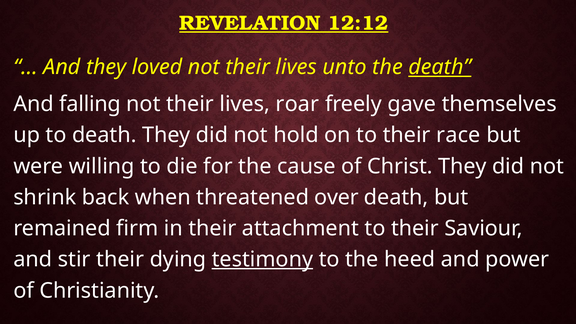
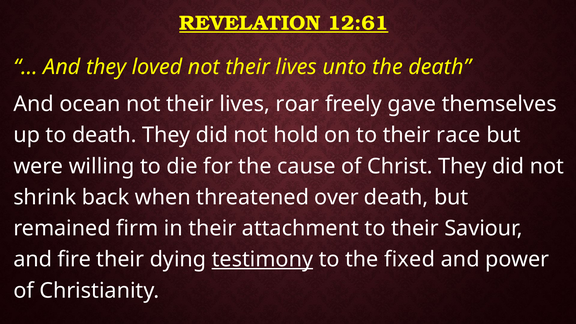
12:12: 12:12 -> 12:61 (358, 23)
death underline: present -> none (440, 67)
falling: falling -> ocean (90, 104)
stir: stir -> fire (74, 259)
heed: heed -> fixed (410, 259)
